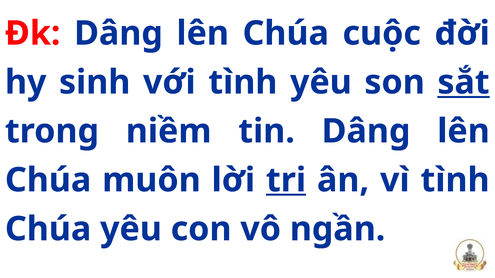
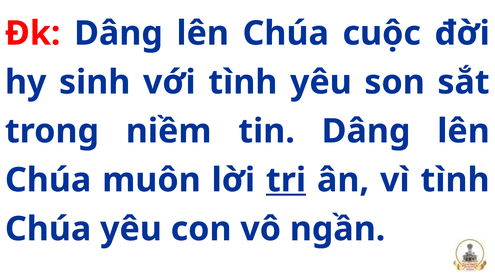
sắt underline: present -> none (464, 82)
